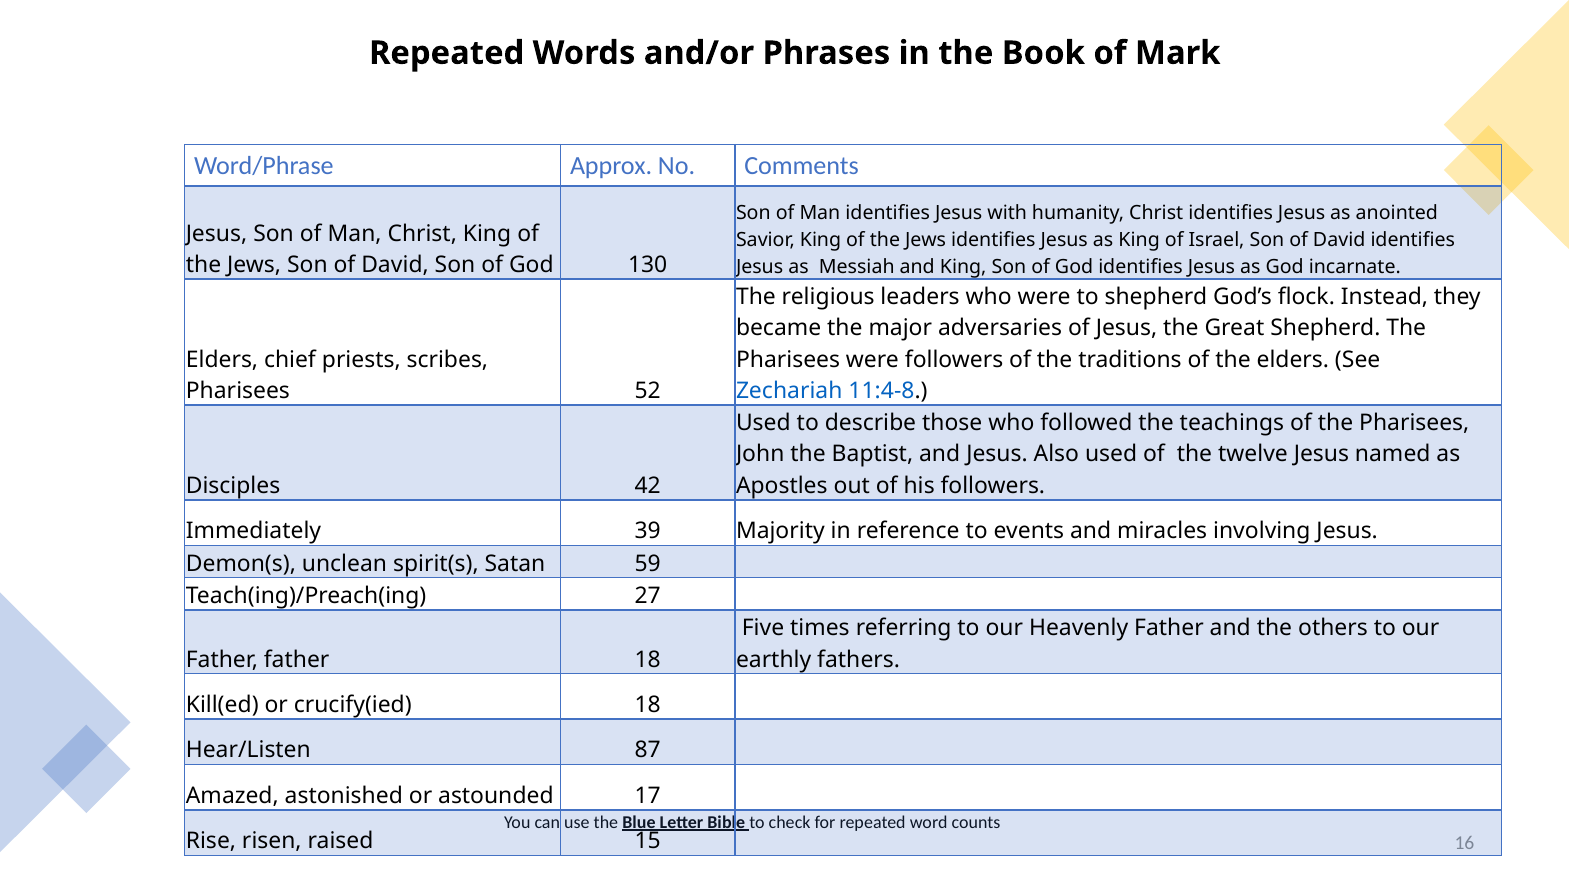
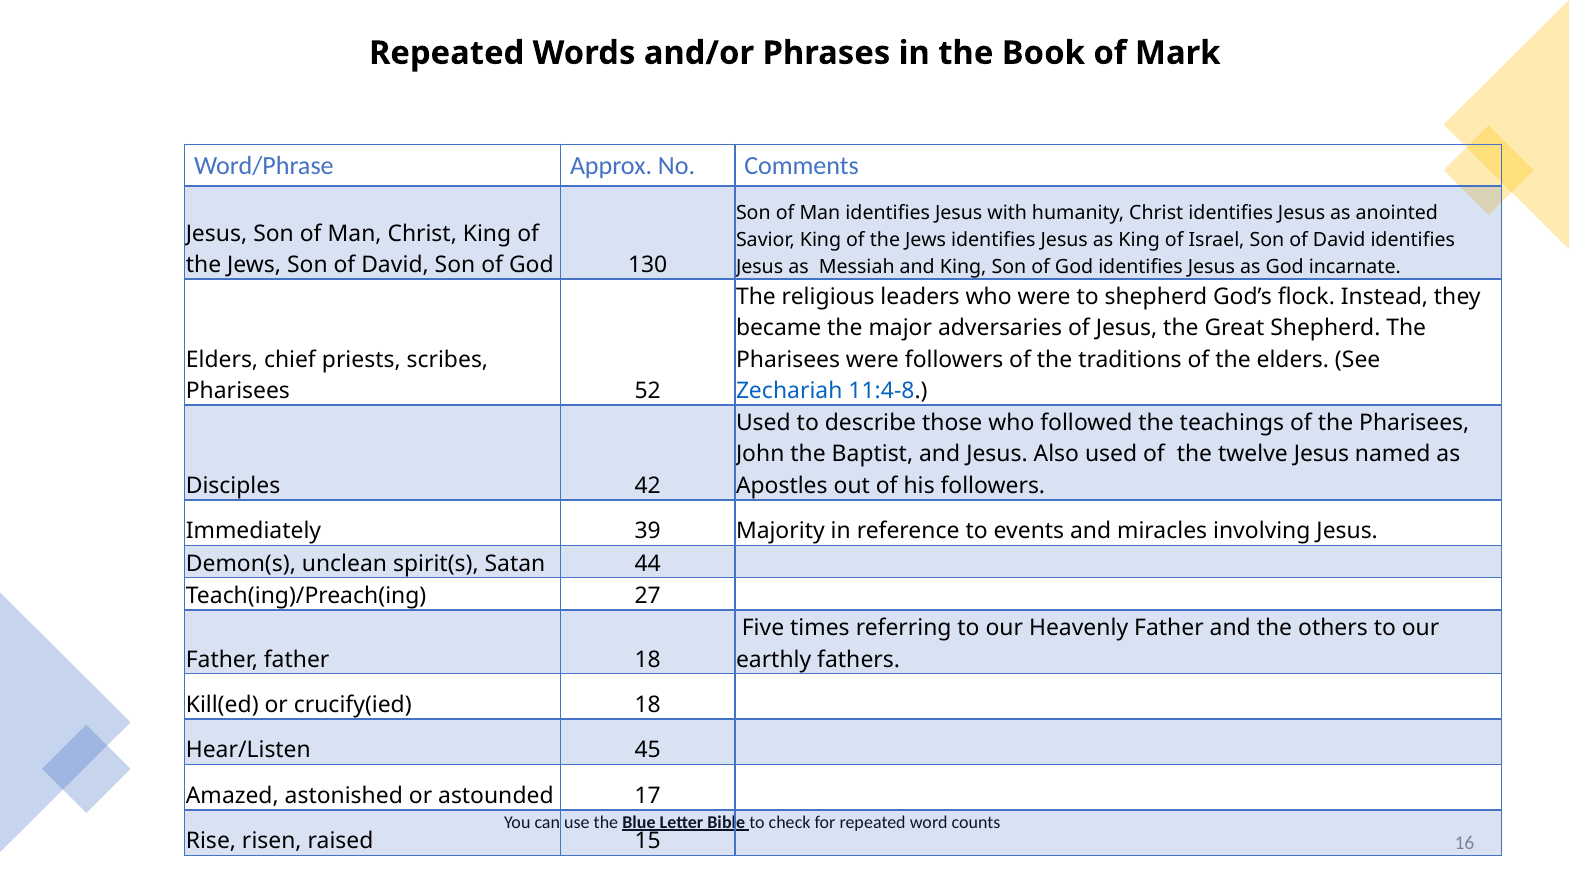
59: 59 -> 44 (648, 563)
87: 87 -> 45 (648, 750)
